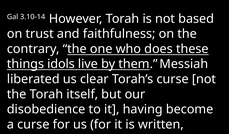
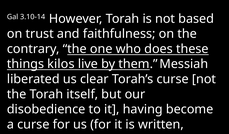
idols: idols -> kilos (61, 64)
